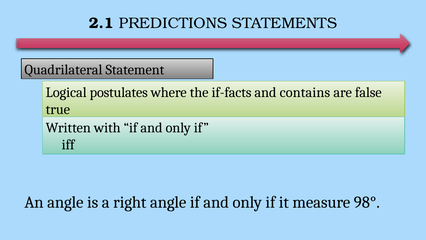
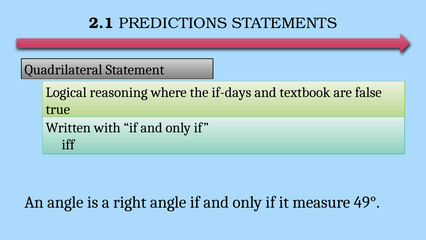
postulates: postulates -> reasoning (119, 92)
if-facts: if-facts -> if-days (231, 92)
contains: contains -> textbook (305, 92)
98°: 98° -> 49° (367, 202)
